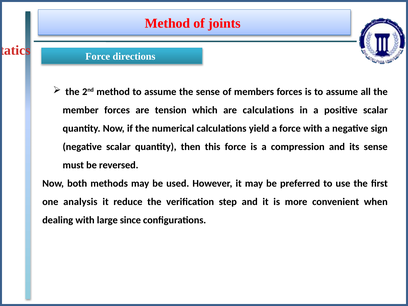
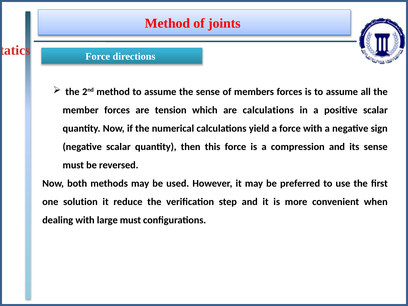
analysis: analysis -> solution (80, 202)
large since: since -> must (130, 220)
